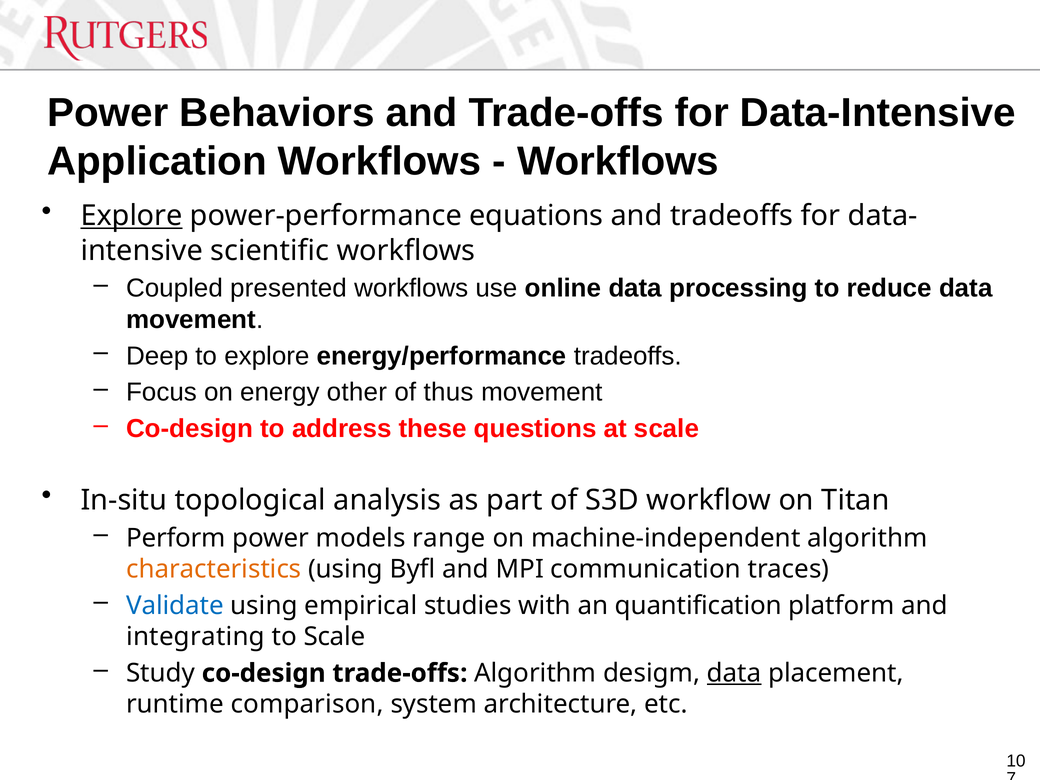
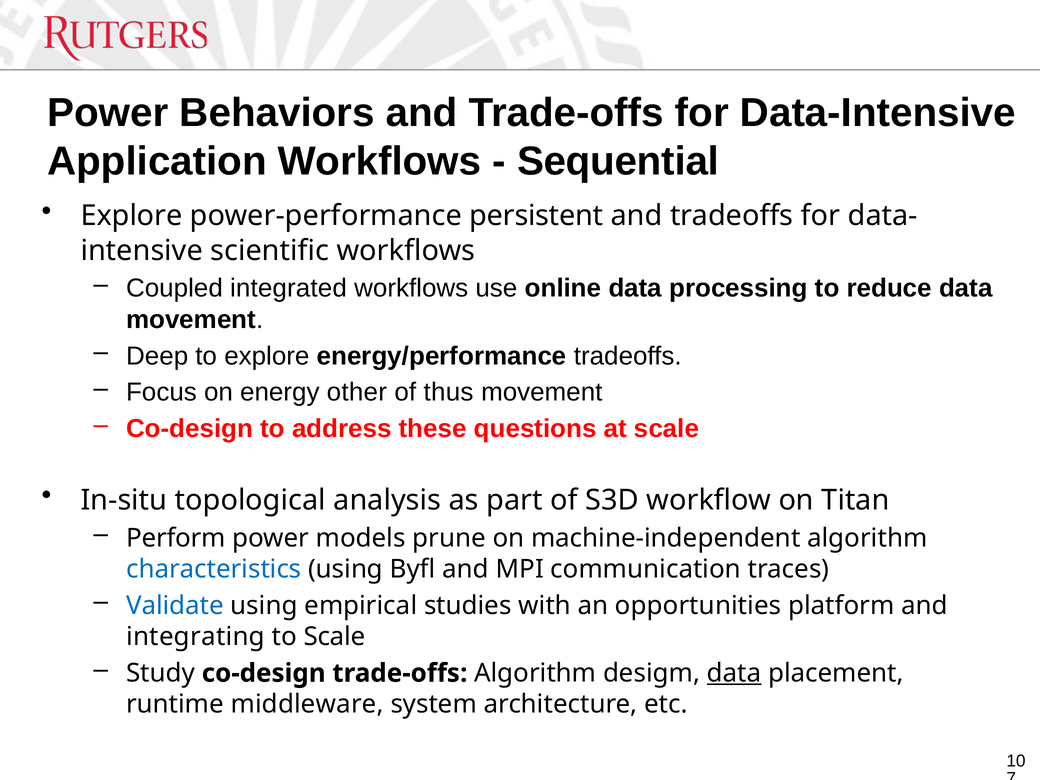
Workflows: Workflows -> Sequential (618, 161)
Explore underline: present -> none (132, 216)
equations: equations -> persistent (536, 216)
presented: presented -> integrated (288, 288)
range: range -> prune (449, 538)
characteristics colour: orange -> blue (214, 569)
quantification: quantification -> opportunities (698, 606)
comparison: comparison -> middleware (307, 704)
